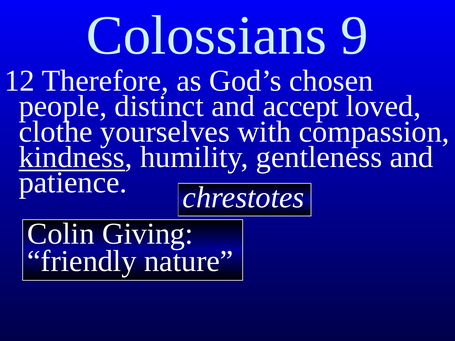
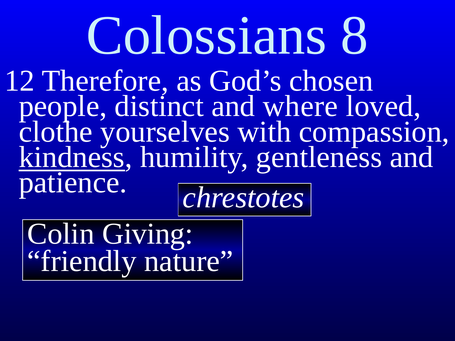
9: 9 -> 8 (355, 36)
accept: accept -> where (300, 106)
